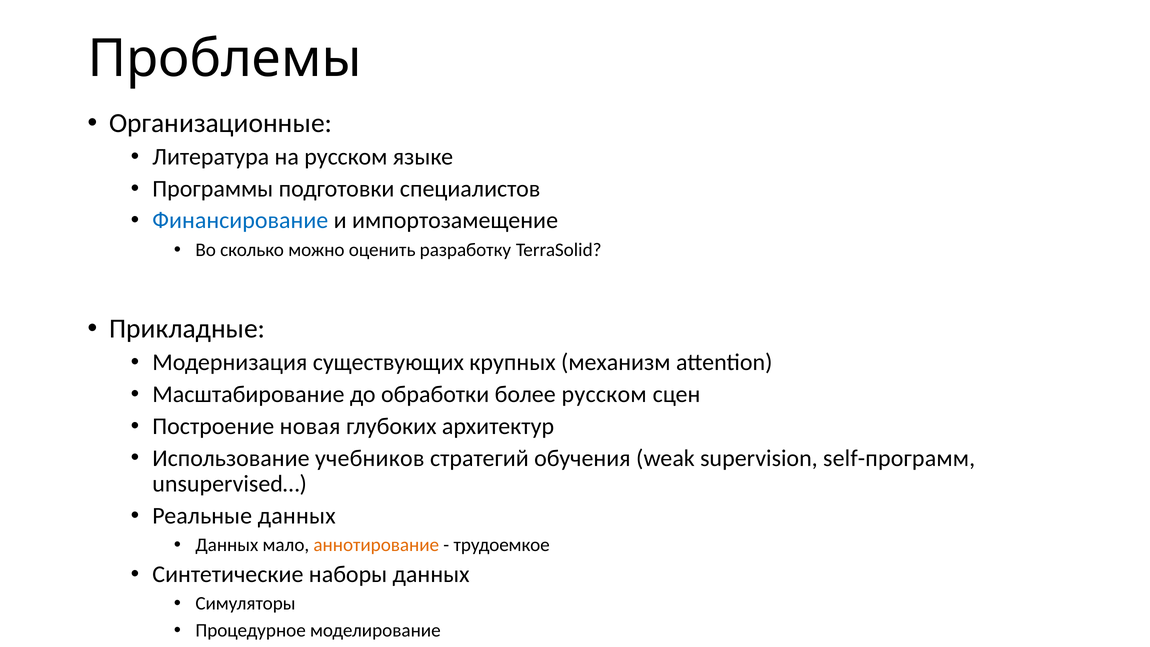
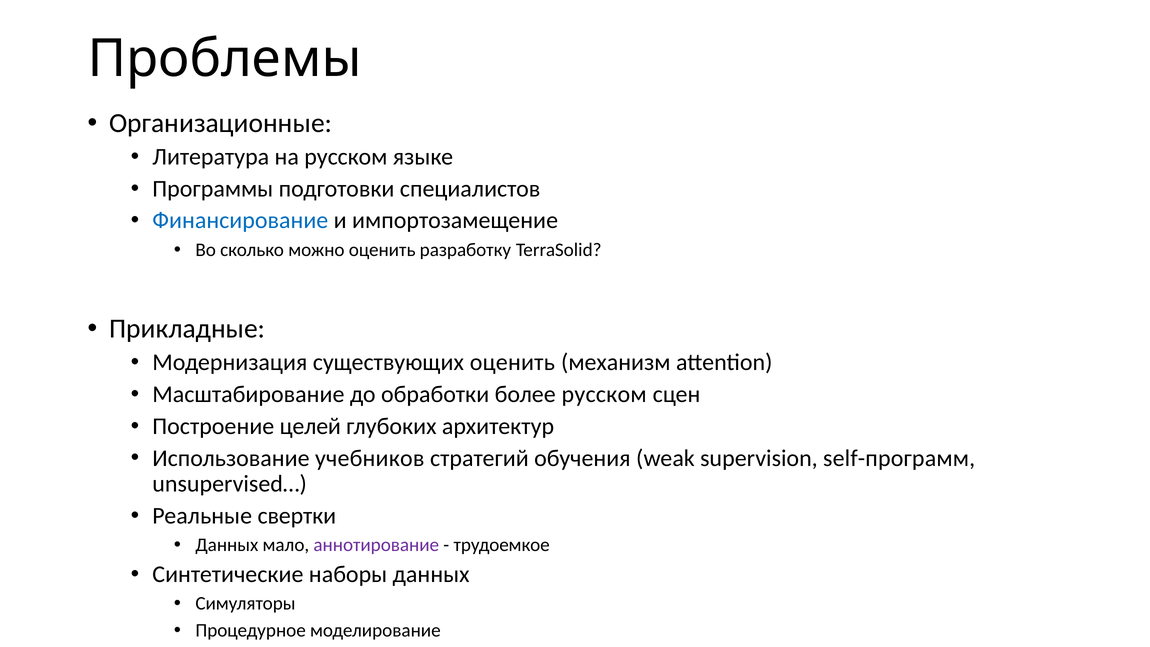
существующих крупных: крупных -> оценить (512, 362)
новая: новая -> целей (310, 426)
Реальные данных: данных -> свертки (297, 516)
аннотирование colour: orange -> purple (376, 545)
